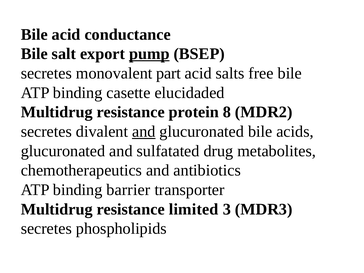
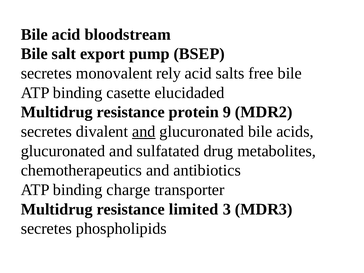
conductance: conductance -> bloodstream (128, 34)
pump underline: present -> none (149, 54)
part: part -> rely (169, 73)
8: 8 -> 9 (227, 112)
barrier: barrier -> charge (128, 190)
